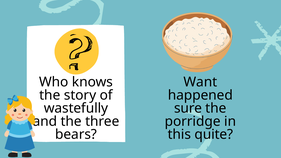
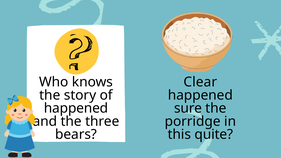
Want: Want -> Clear (200, 82)
wastefully: wastefully -> happened (76, 108)
